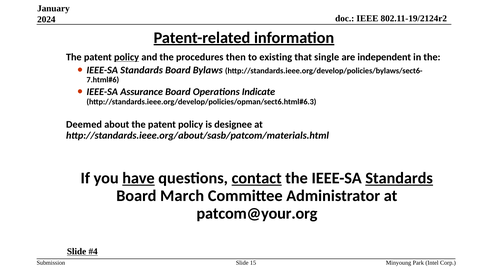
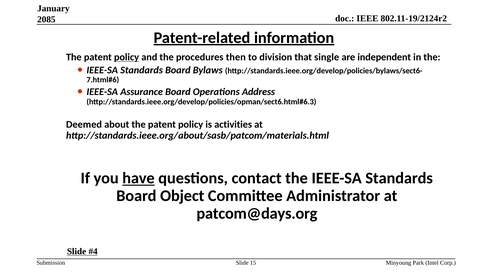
2024: 2024 -> 2085 (46, 20)
existing: existing -> division (276, 57)
Indicate: Indicate -> Address (258, 92)
designee: designee -> activities (233, 125)
contact underline: present -> none (257, 179)
Standards underline: present -> none (399, 179)
March: March -> Object (182, 196)
patcom@your.org: patcom@your.org -> patcom@days.org (257, 214)
